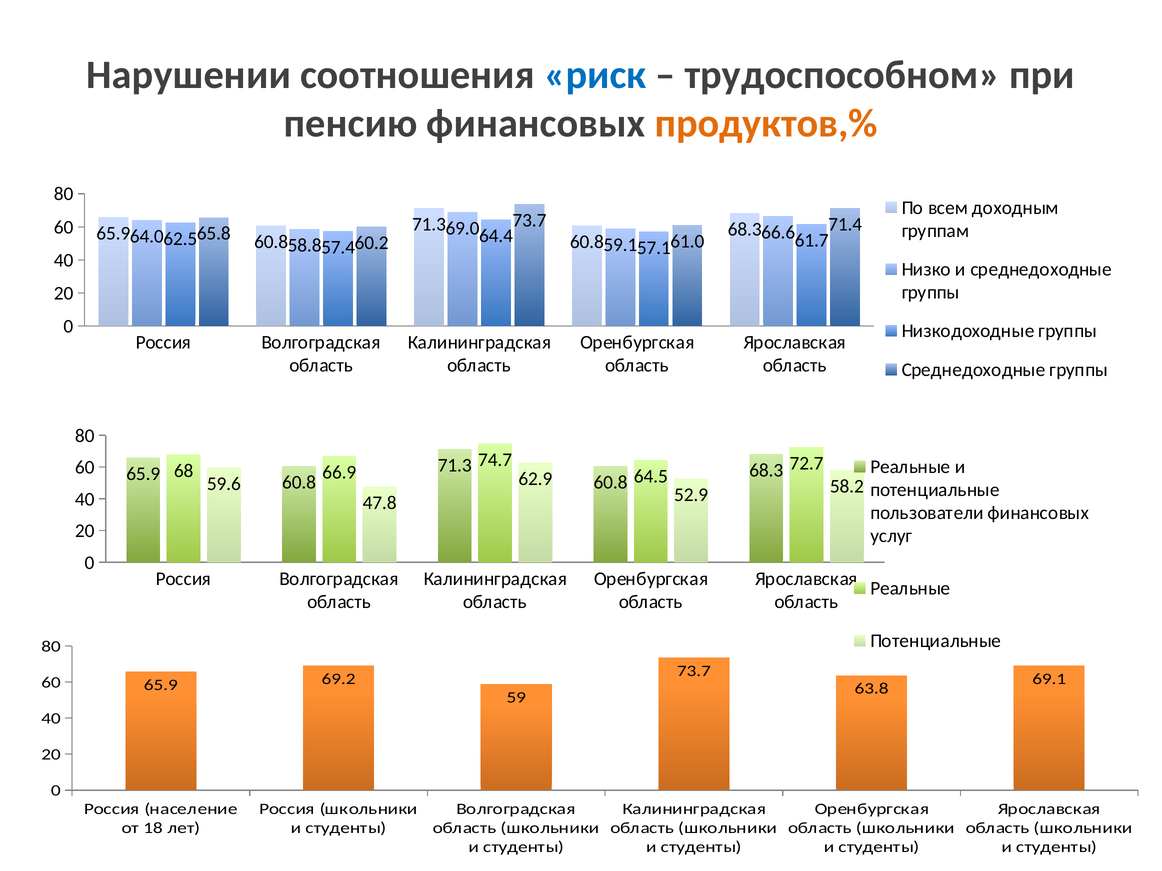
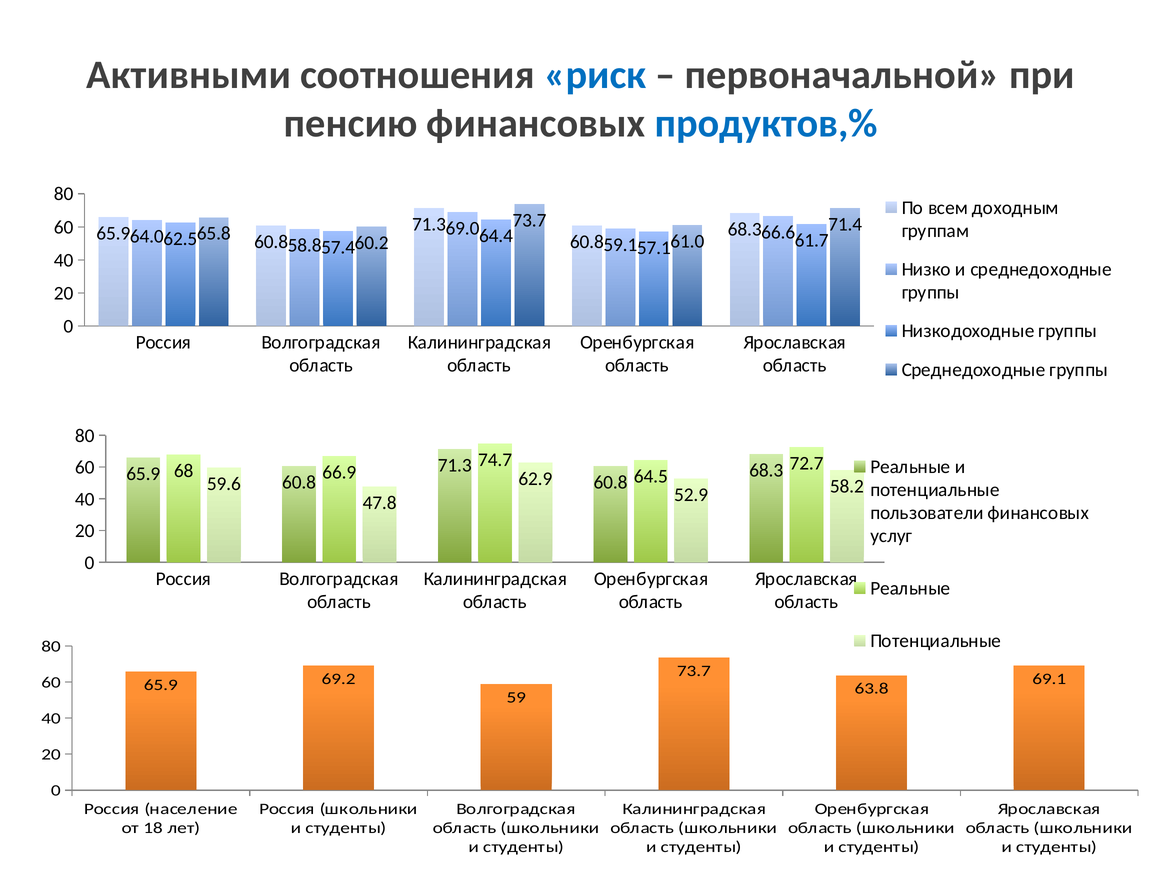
Нарушении: Нарушении -> Активными (189, 75)
трудоспособном: трудоспособном -> первоначальной (842, 75)
продуктов,% colour: orange -> blue (766, 124)
